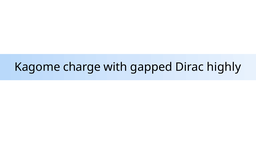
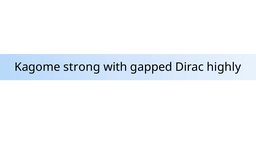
charge: charge -> strong (82, 67)
